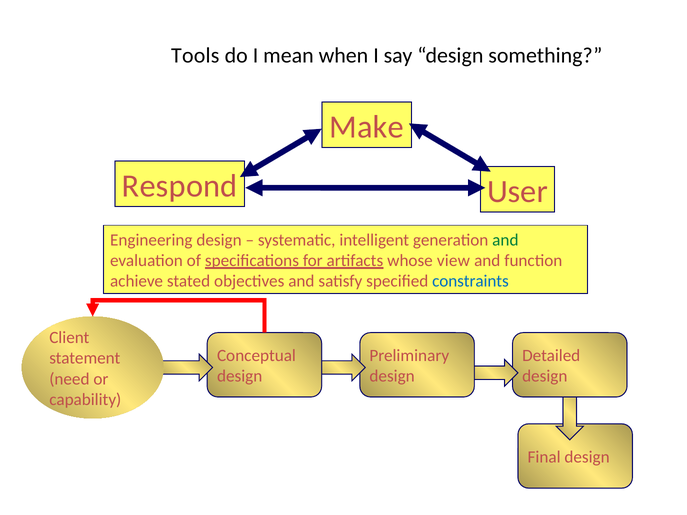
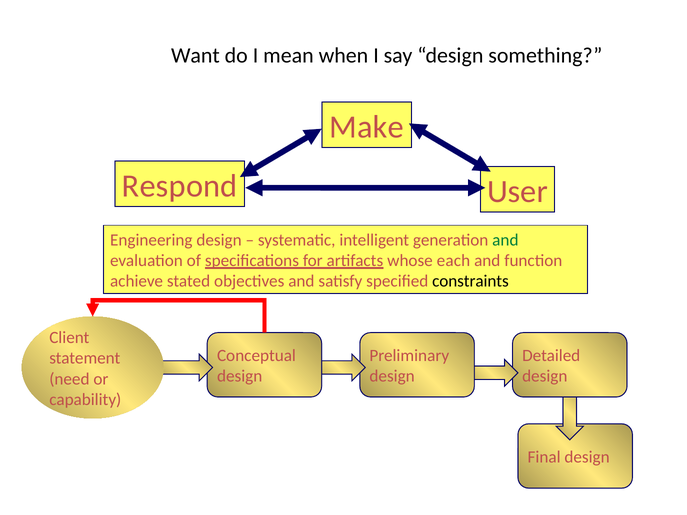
Tools: Tools -> Want (195, 56)
view: view -> each (453, 261)
constraints colour: blue -> black (470, 281)
